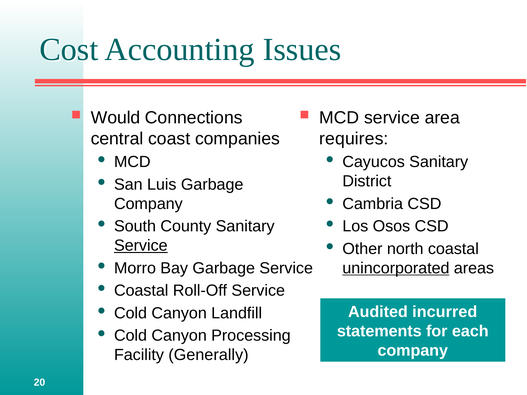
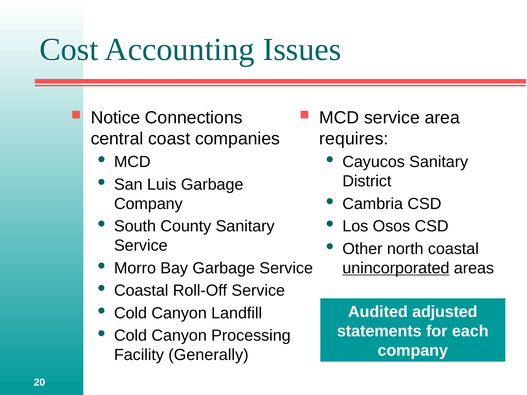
Would: Would -> Notice (116, 118)
Service underline: present -> none (141, 246)
incurred: incurred -> adjusted (445, 312)
